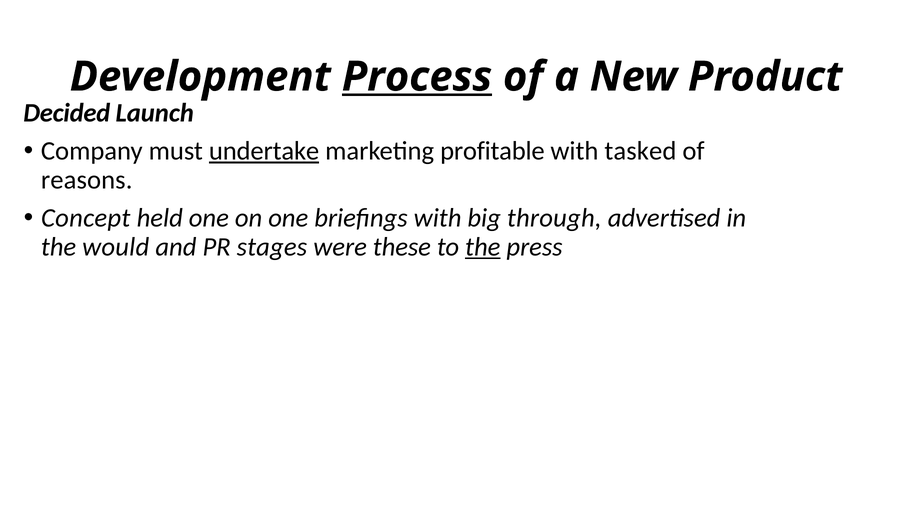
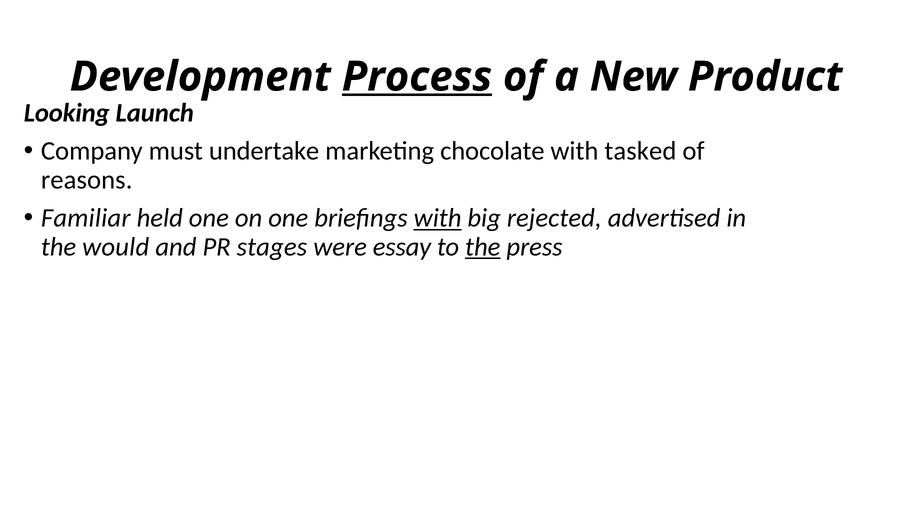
Decided: Decided -> Looking (67, 113)
undertake underline: present -> none (264, 151)
profitable: profitable -> chocolate (492, 151)
Concept: Concept -> Familiar (86, 218)
with underline: none -> present (438, 218)
through: through -> rejected (554, 218)
these: these -> essay (402, 247)
